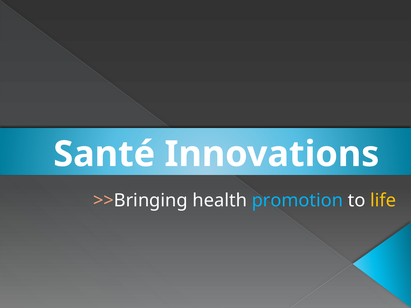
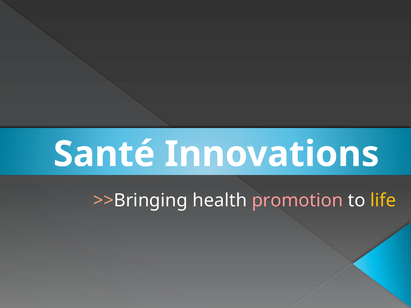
promotion colour: light blue -> pink (297, 201)
